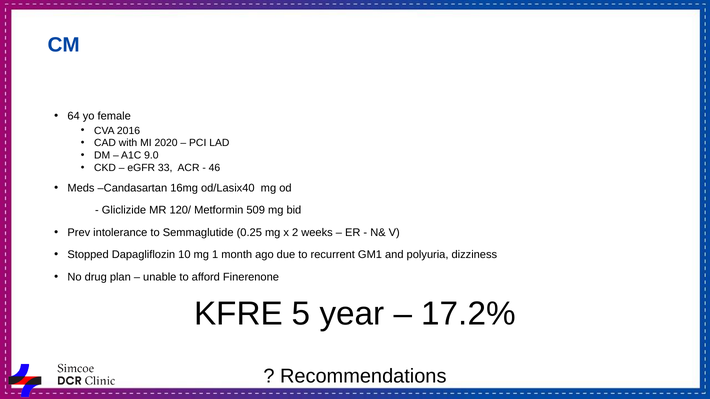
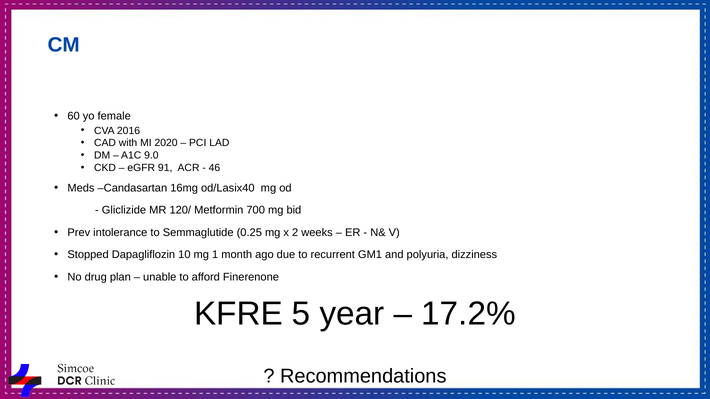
64: 64 -> 60 (74, 116)
33: 33 -> 91 (165, 168)
509: 509 -> 700 (256, 211)
